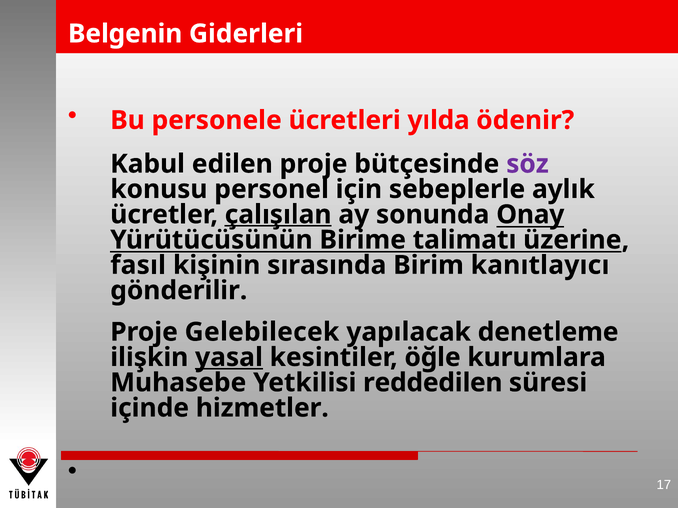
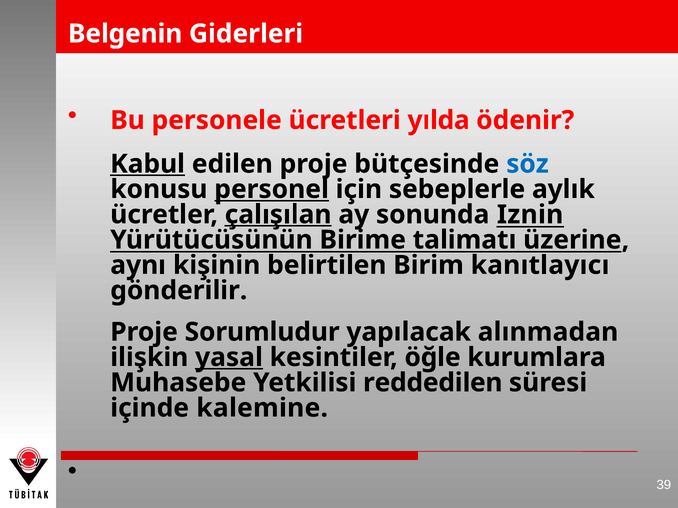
Kabul underline: none -> present (148, 164)
söz colour: purple -> blue (527, 164)
personel underline: none -> present (272, 189)
Onay: Onay -> Iznin (530, 215)
fasıl: fasıl -> aynı (138, 265)
sırasında: sırasında -> belirtilen (327, 265)
Gelebilecek: Gelebilecek -> Sorumludur (262, 332)
denetleme: denetleme -> alınmadan (548, 332)
hizmetler: hizmetler -> kalemine (262, 408)
17: 17 -> 39 (664, 485)
